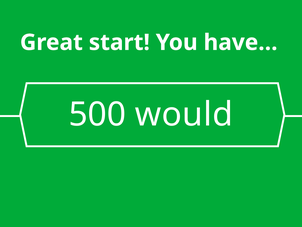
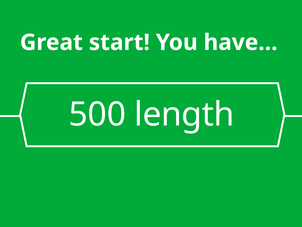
would: would -> length (184, 114)
